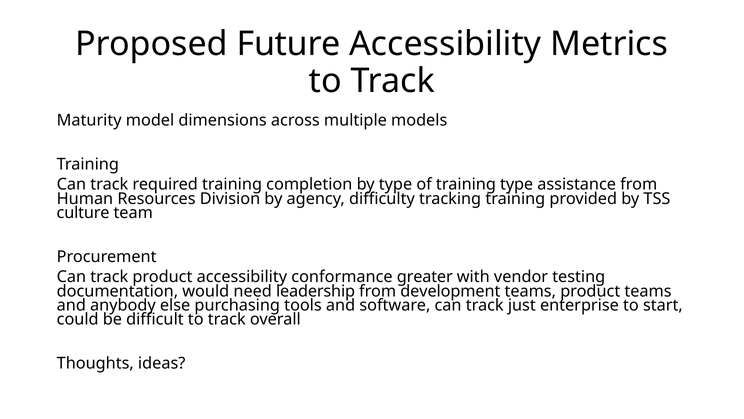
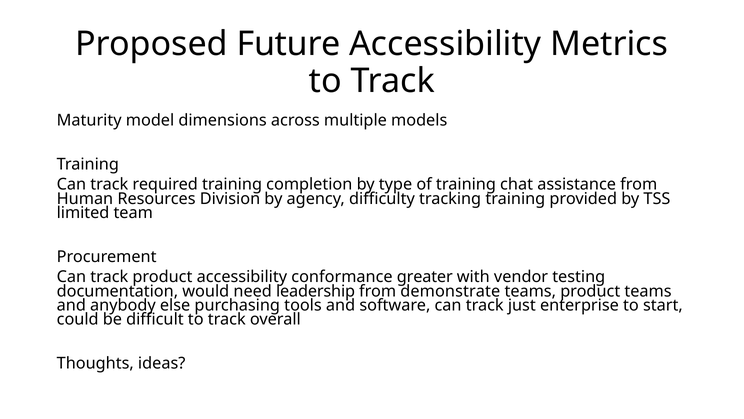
training type: type -> chat (517, 184)
culture: culture -> limited (83, 212)
development: development -> demonstrate (450, 291)
